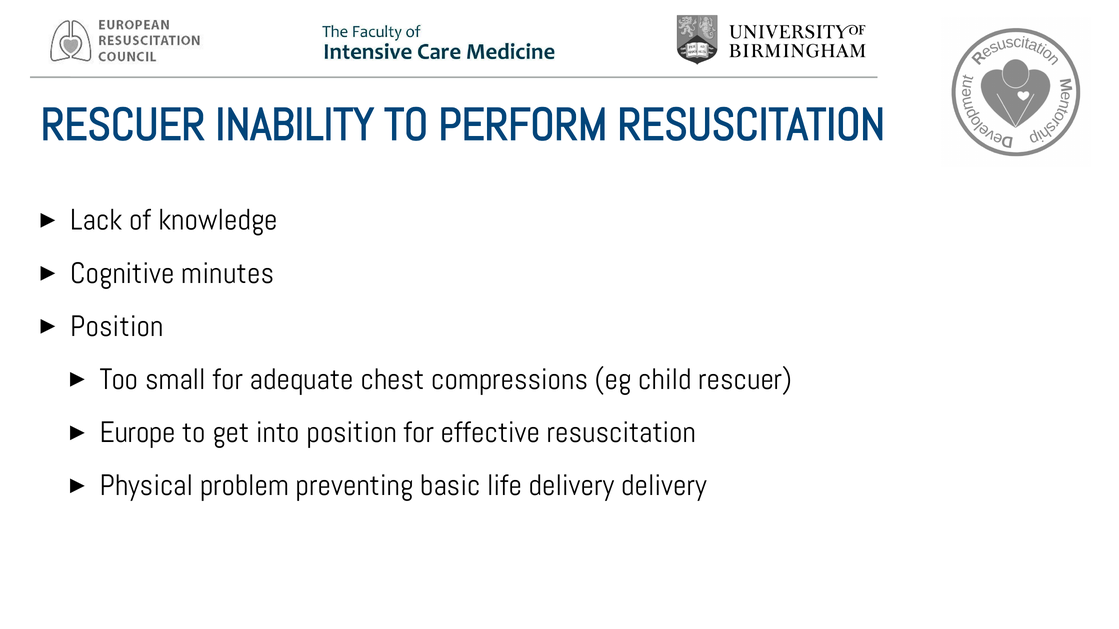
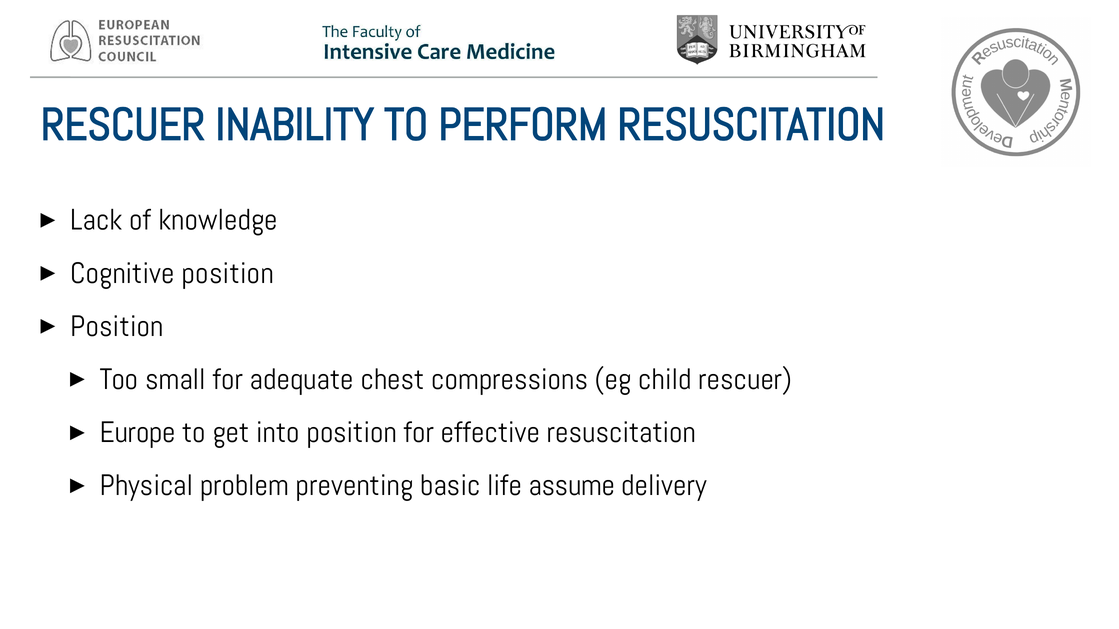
Cognitive minutes: minutes -> position (228, 274)
life delivery: delivery -> assume (572, 486)
